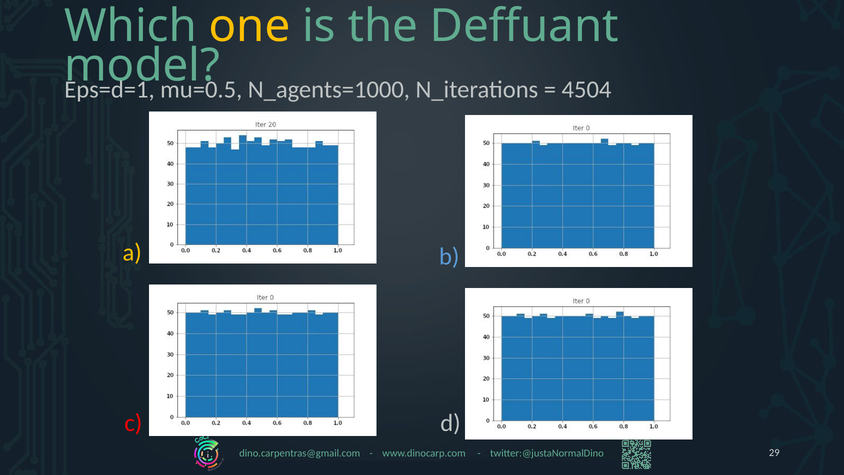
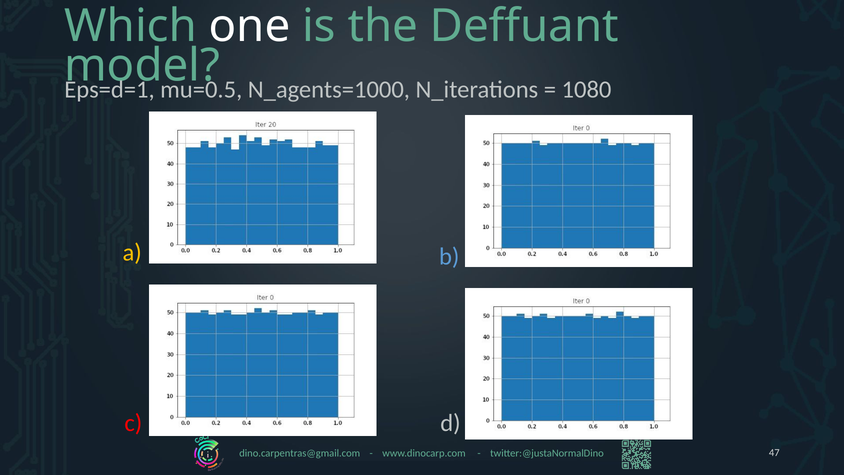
one colour: yellow -> white (250, 26)
4504: 4504 -> 1080 (587, 90)
29: 29 -> 47 (774, 453)
